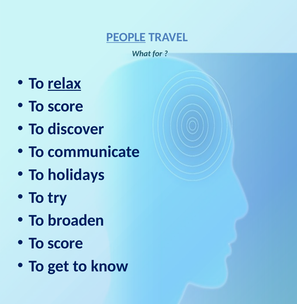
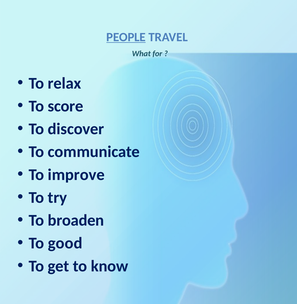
relax underline: present -> none (64, 83)
holidays: holidays -> improve (76, 175)
score: score -> good (65, 243)
